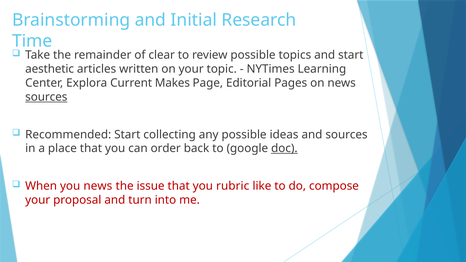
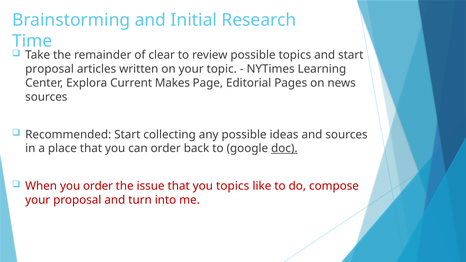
aesthetic: aesthetic -> proposal (50, 69)
sources underline: present -> none (46, 97)
you news: news -> order (98, 186)
you rubric: rubric -> topics (233, 186)
